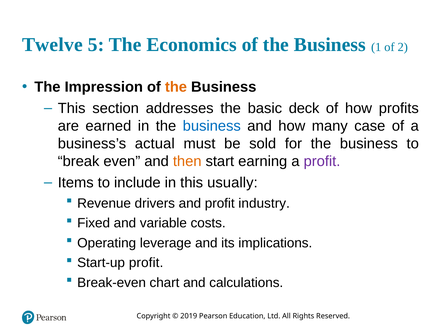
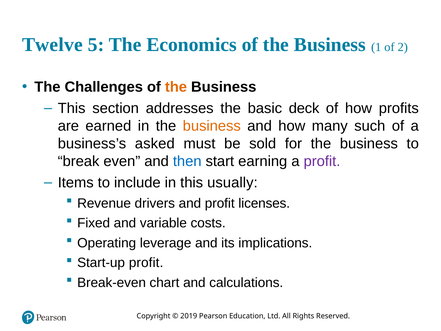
Impression: Impression -> Challenges (104, 87)
business colour: blue -> orange (212, 126)
case: case -> such (370, 126)
actual: actual -> asked (155, 144)
then colour: orange -> blue (187, 161)
industry: industry -> licenses (264, 203)
